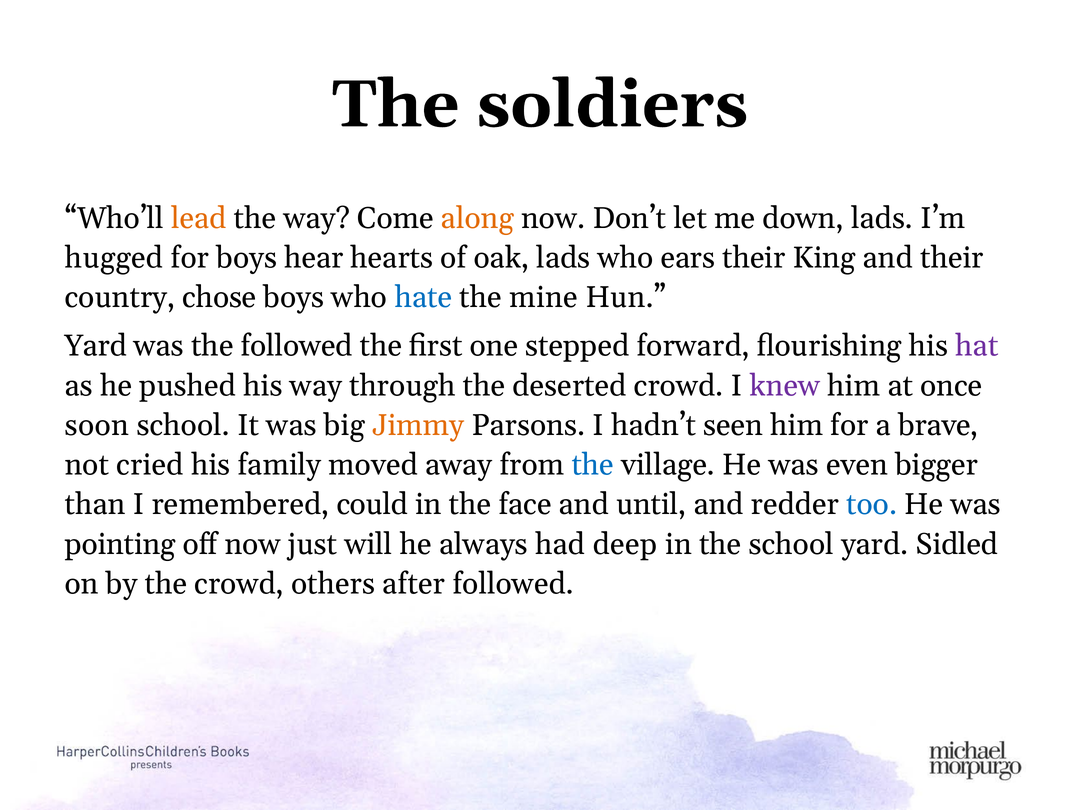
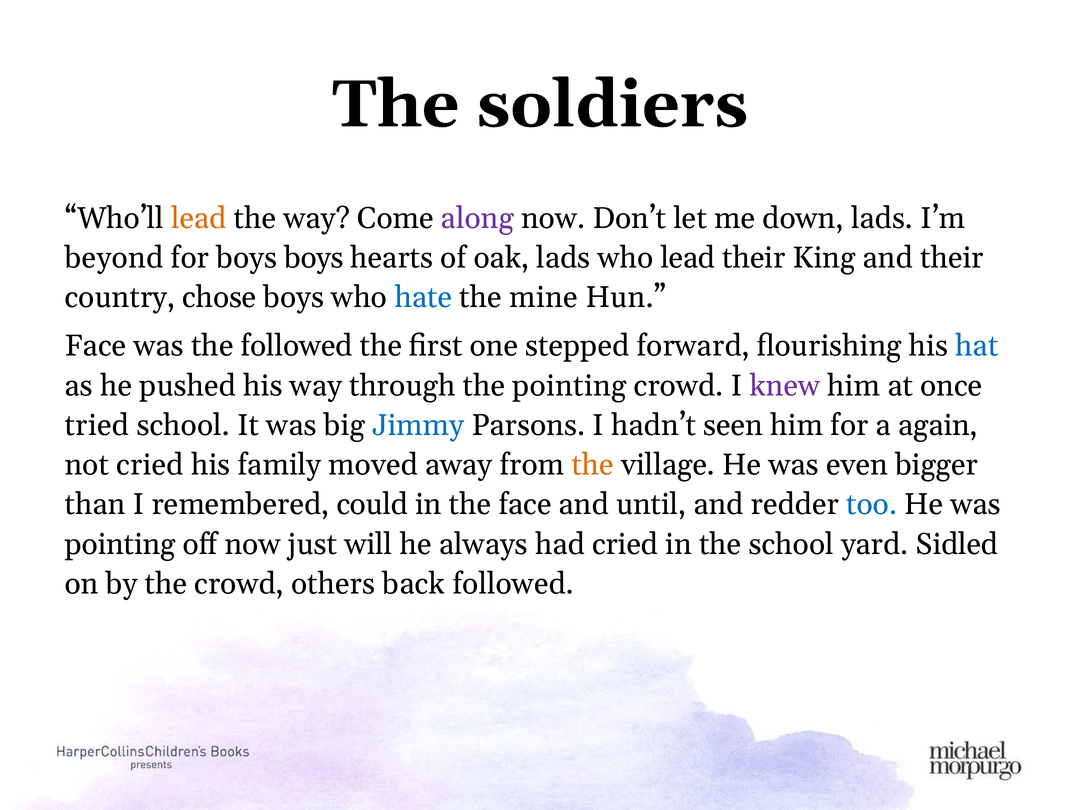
along colour: orange -> purple (477, 218)
hugged: hugged -> beyond (114, 258)
boys hear: hear -> boys (314, 258)
who ears: ears -> lead (688, 258)
Yard: Yard -> Face (96, 346)
hat colour: purple -> blue (977, 346)
the deserted: deserted -> pointing (569, 386)
soon: soon -> tried (97, 425)
Jimmy colour: orange -> blue (418, 425)
brave: brave -> again (938, 425)
the colour: blue -> orange (593, 465)
had deep: deep -> cried (625, 544)
after: after -> back (414, 584)
